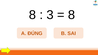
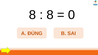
3: 3 -> 8 (50, 15)
8: 8 -> 0 (72, 15)
